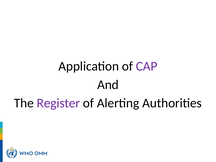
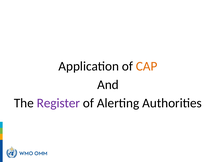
CAP colour: purple -> orange (147, 66)
